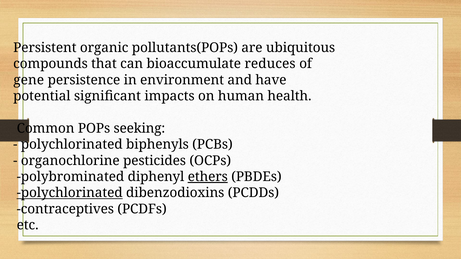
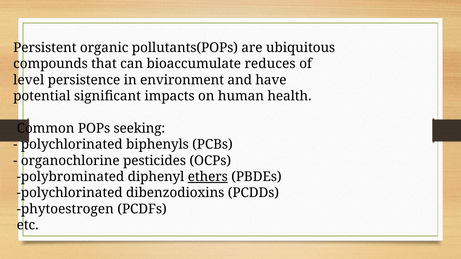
gene: gene -> level (29, 80)
polychlorinated underline: present -> none (70, 193)
contraceptives: contraceptives -> phytoestrogen (65, 209)
